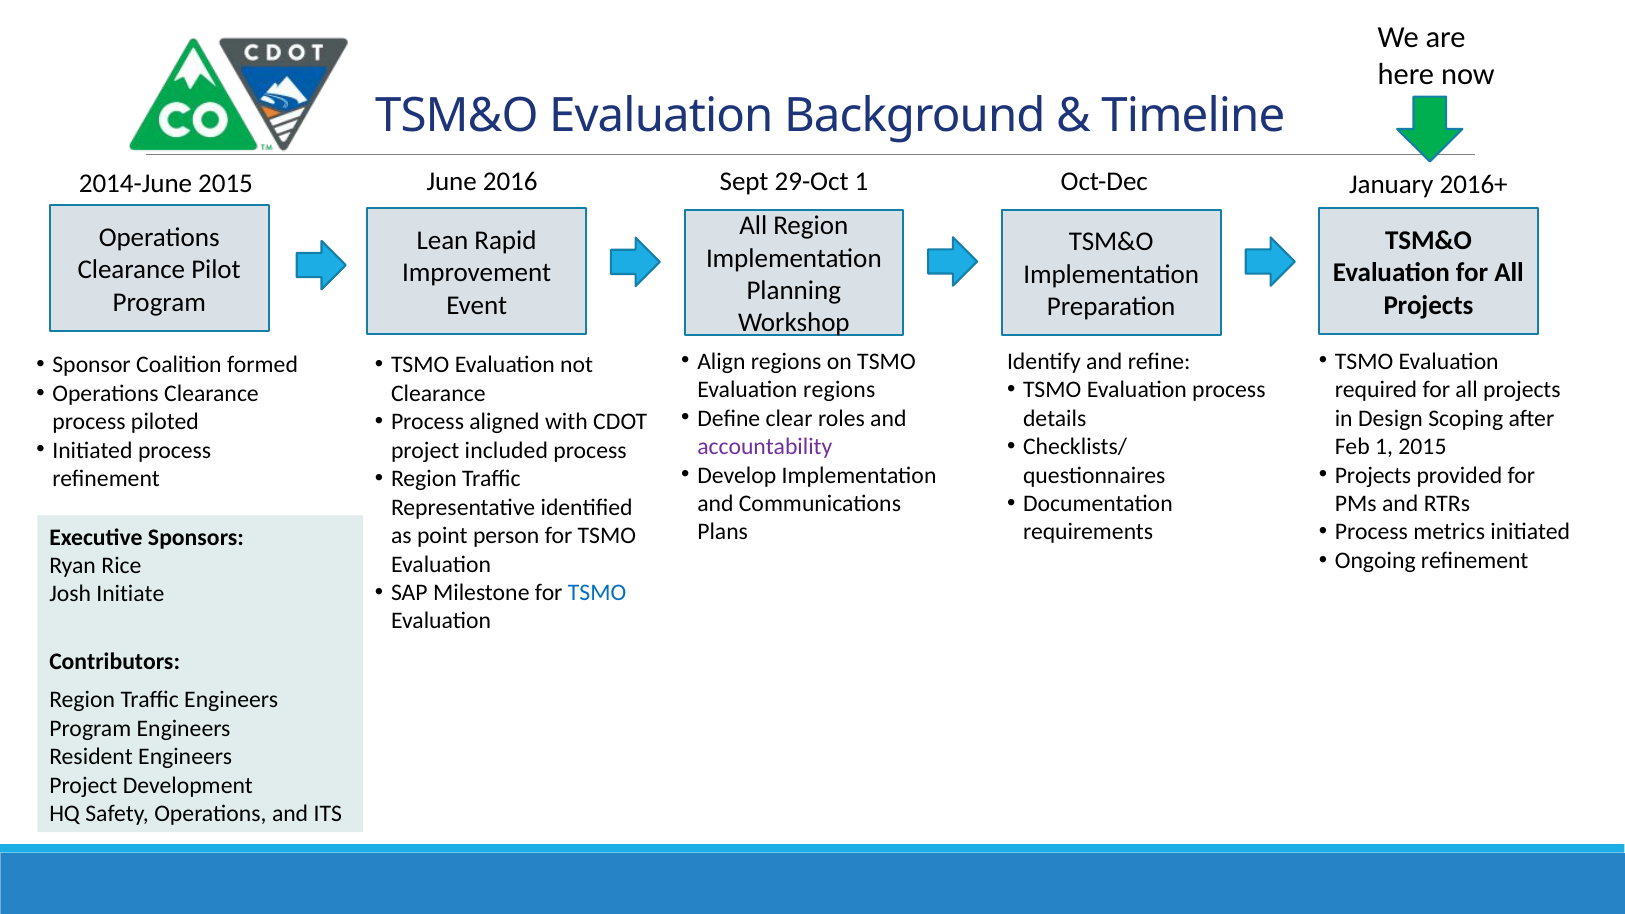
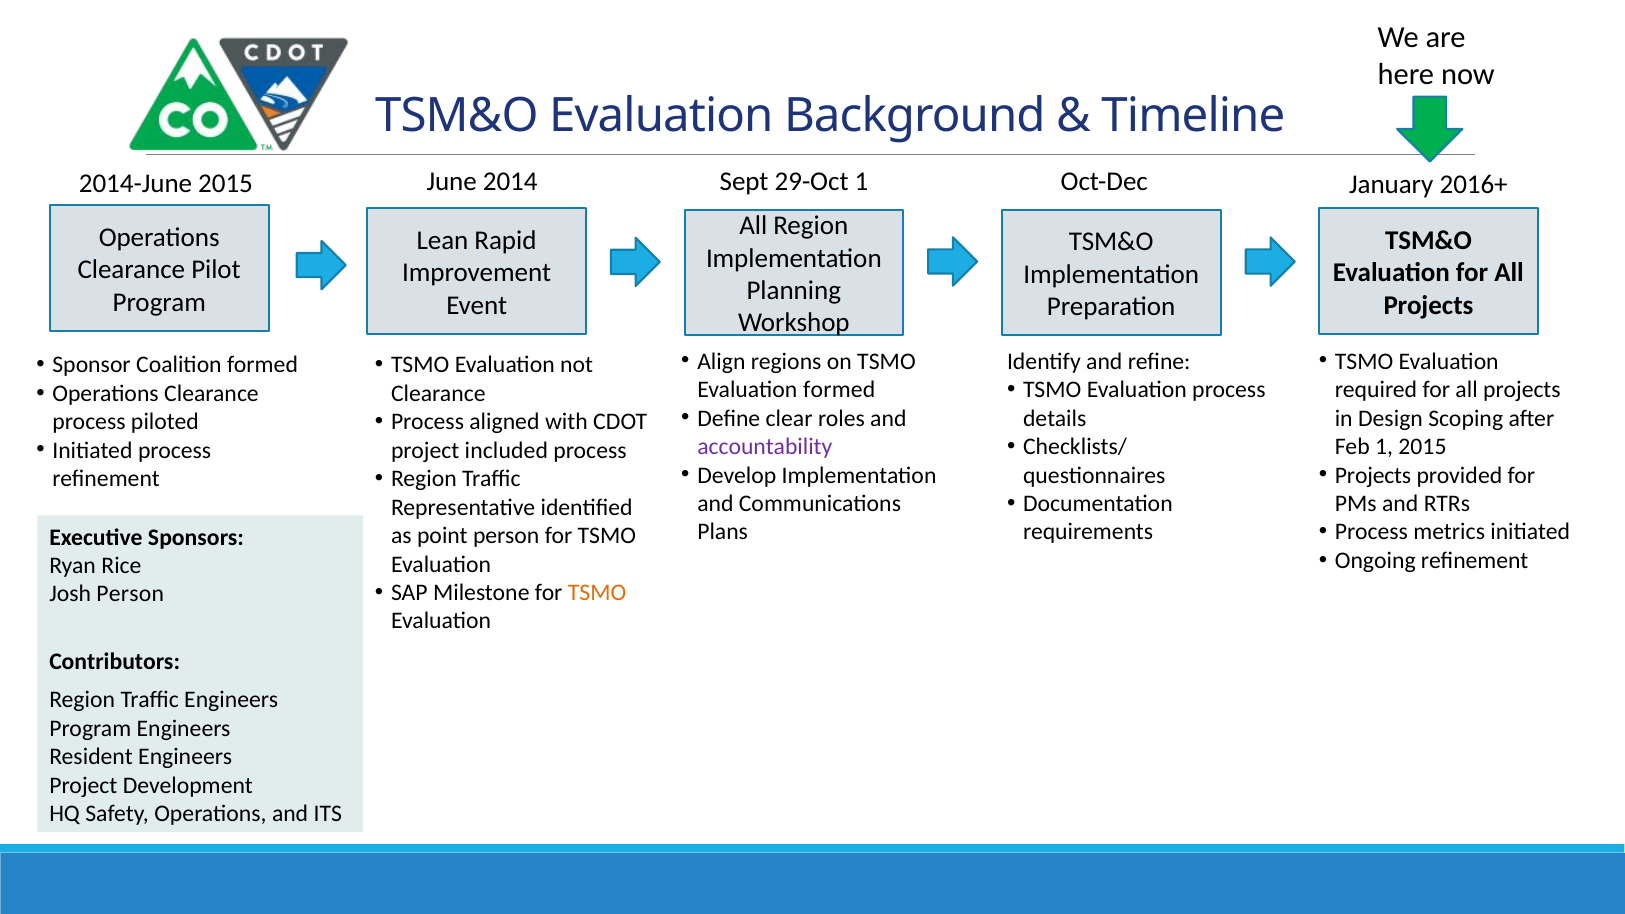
2016: 2016 -> 2014 (510, 181)
Evaluation regions: regions -> formed (839, 390)
TSMO colour: blue -> orange (597, 593)
Josh Initiate: Initiate -> Person (130, 594)
